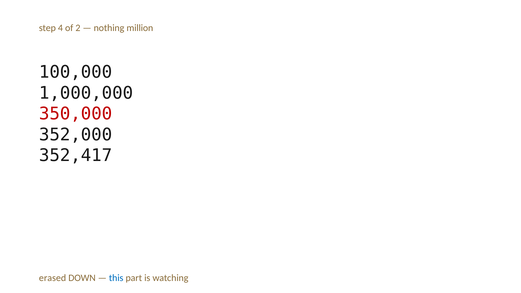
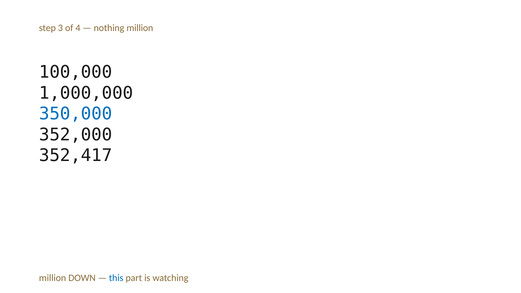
4: 4 -> 3 (60, 28)
2: 2 -> 4 (78, 28)
350,000 colour: red -> blue (76, 114)
erased: erased -> million (53, 278)
